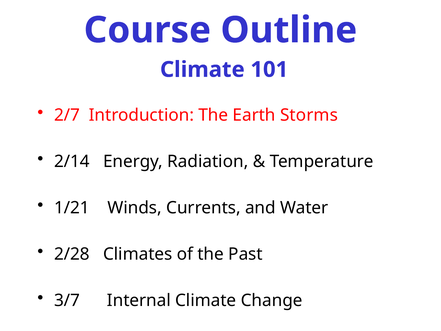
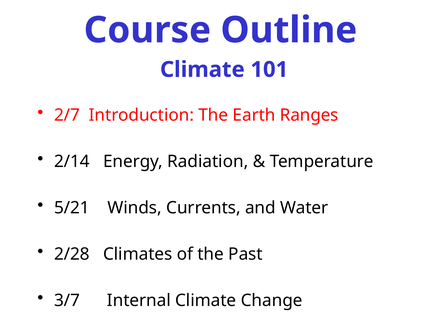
Storms: Storms -> Ranges (309, 115)
1/21: 1/21 -> 5/21 (72, 208)
